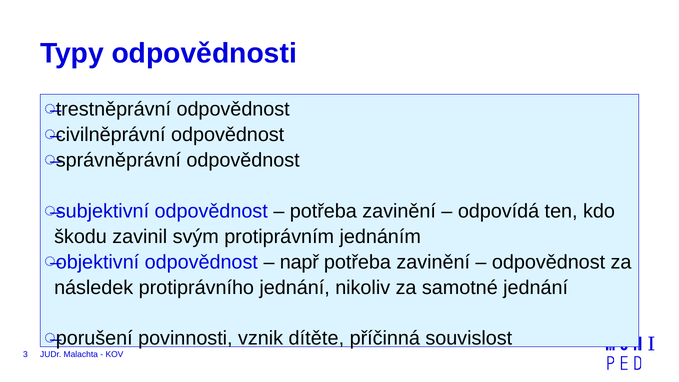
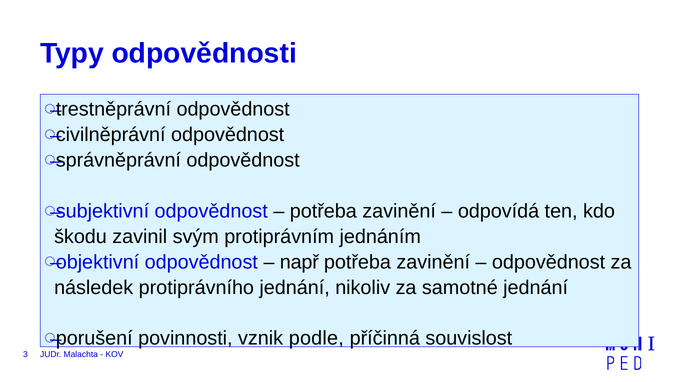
dítěte: dítěte -> podle (316, 338)
